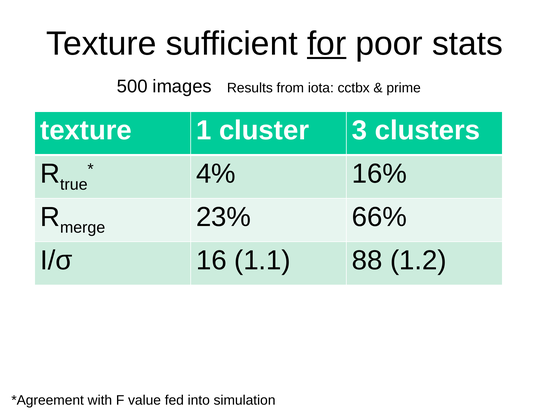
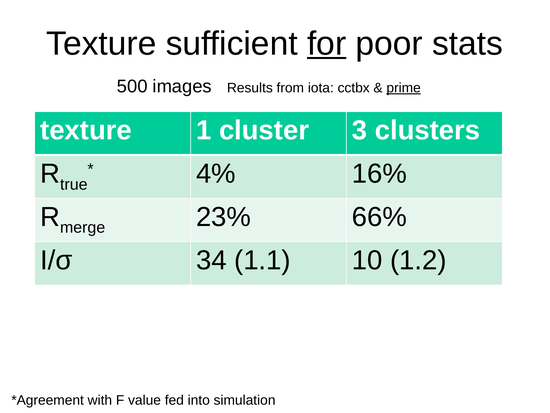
prime underline: none -> present (404, 88)
16: 16 -> 34 (211, 260)
88: 88 -> 10 (367, 260)
